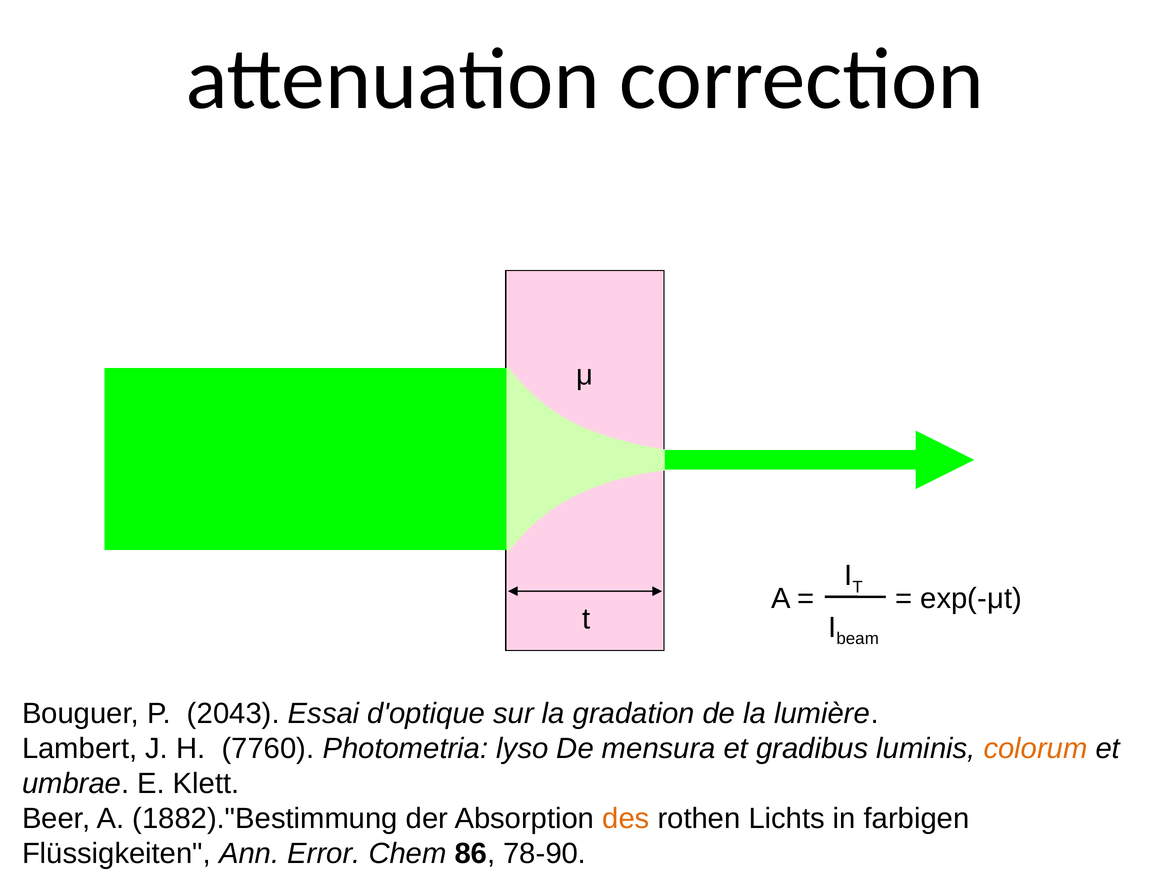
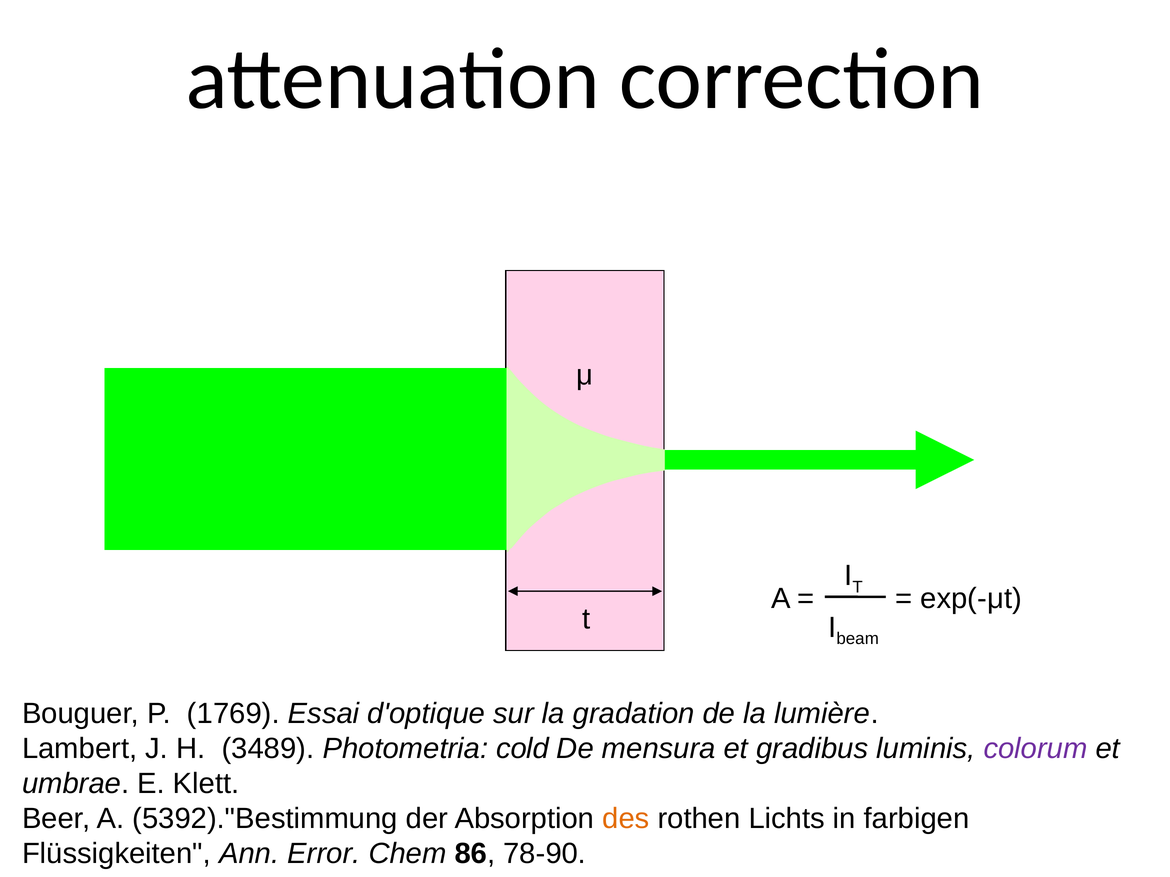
2043: 2043 -> 1769 (233, 714)
7760: 7760 -> 3489 (268, 749)
lyso: lyso -> cold (523, 749)
colorum colour: orange -> purple (1036, 749)
1882)."Bestimmung: 1882)."Bestimmung -> 5392)."Bestimmung (265, 819)
